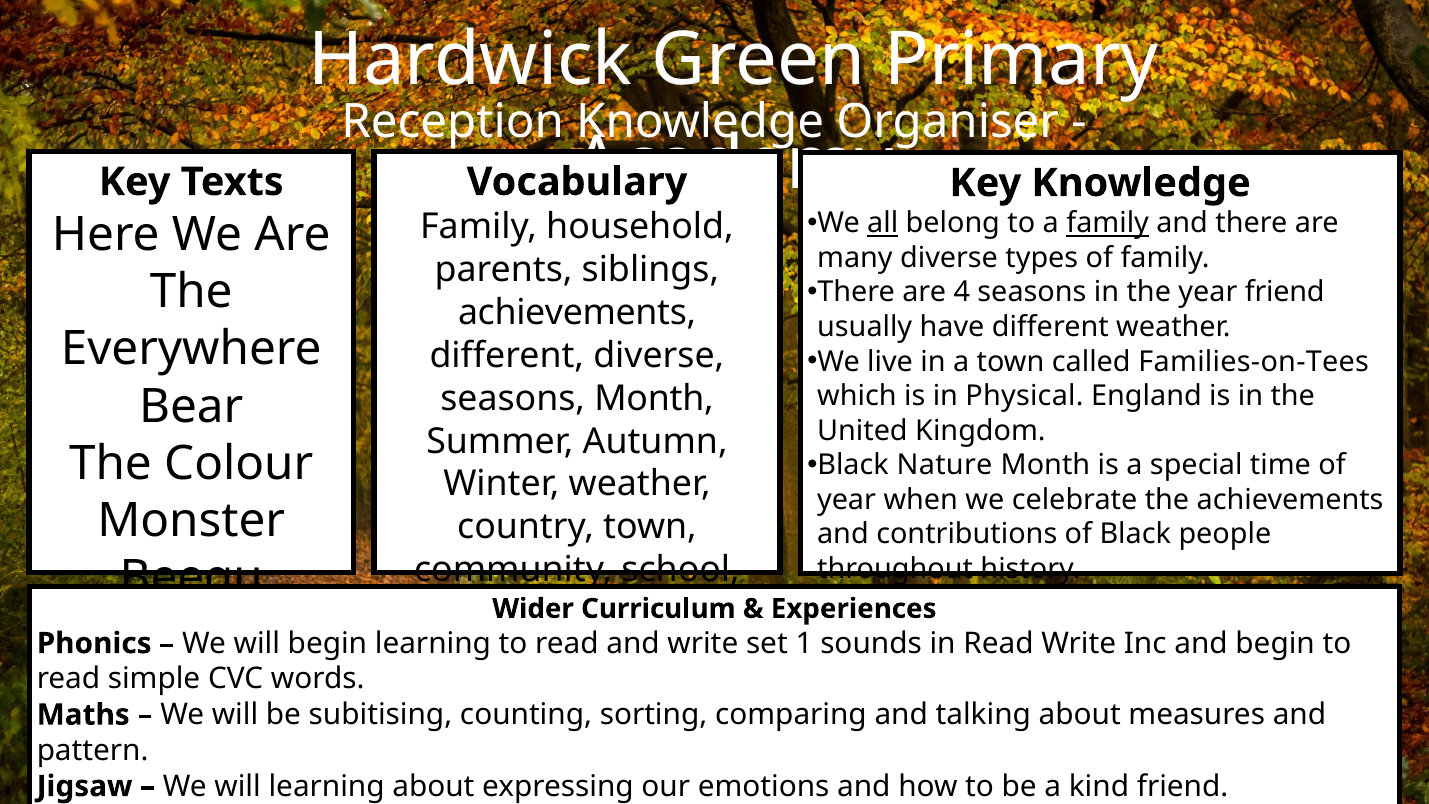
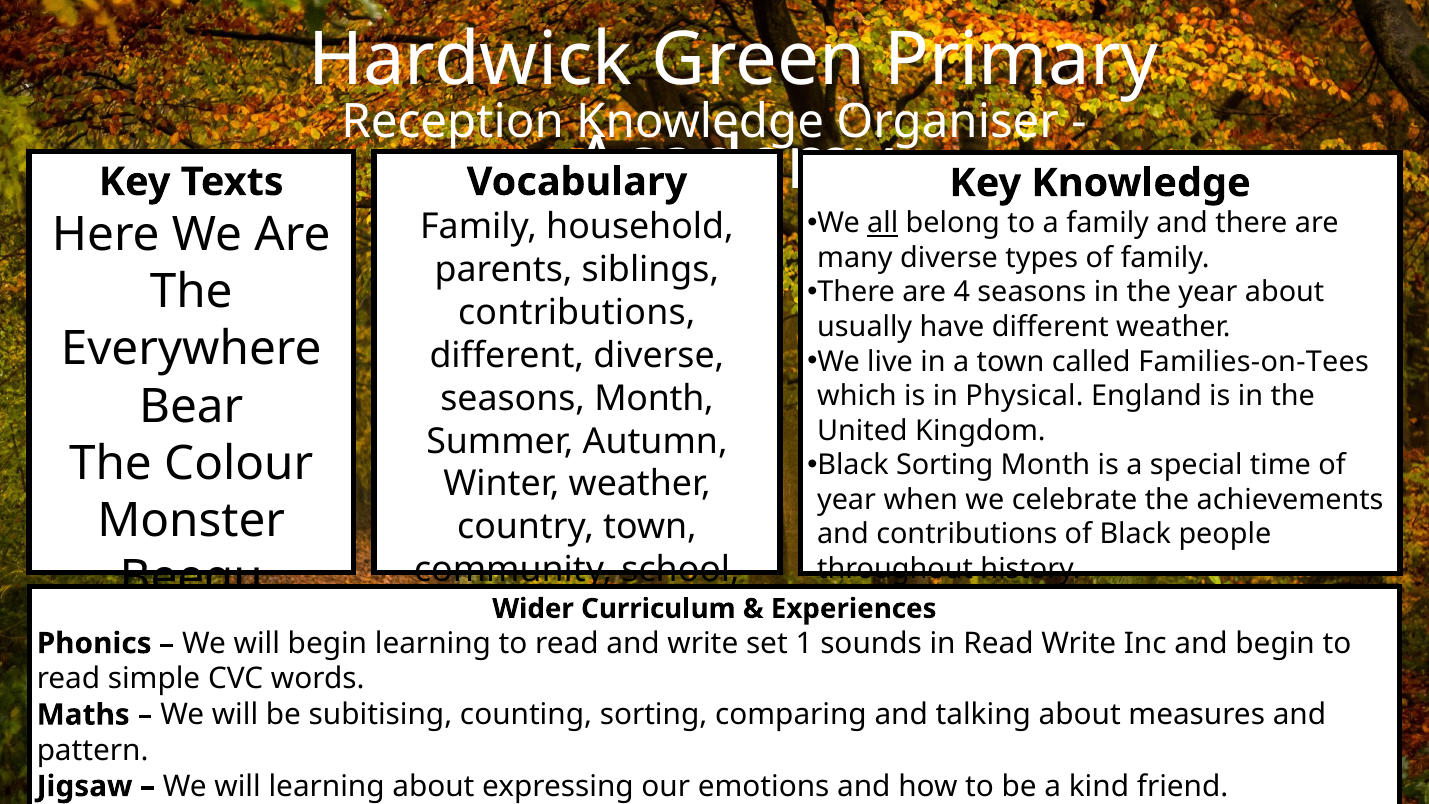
family underline: present -> none (1108, 223)
year friend: friend -> about (1285, 292)
achievements: achievements -> contributions (577, 313)
Black Nature: Nature -> Sorting (945, 465)
